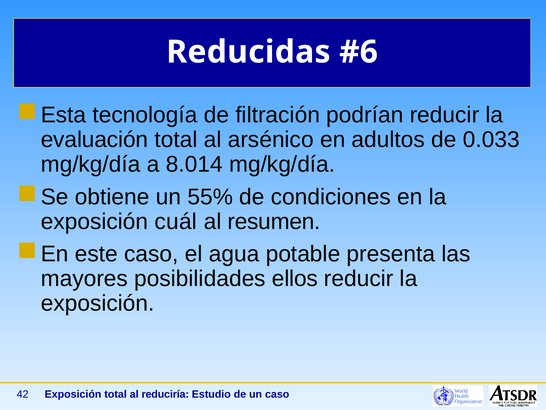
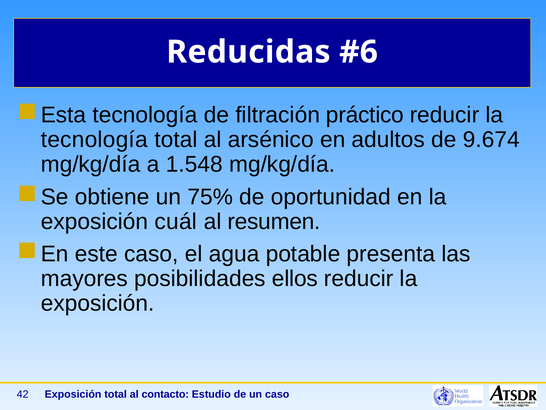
podrían: podrían -> práctico (365, 115)
evaluación: evaluación -> tecnología (94, 140)
0.033: 0.033 -> 9.674 (491, 140)
8.014: 8.014 -> 1.548 (194, 164)
55%: 55% -> 75% (210, 197)
condiciones: condiciones -> oportunidad (331, 197)
reduciría: reduciría -> contacto (165, 394)
